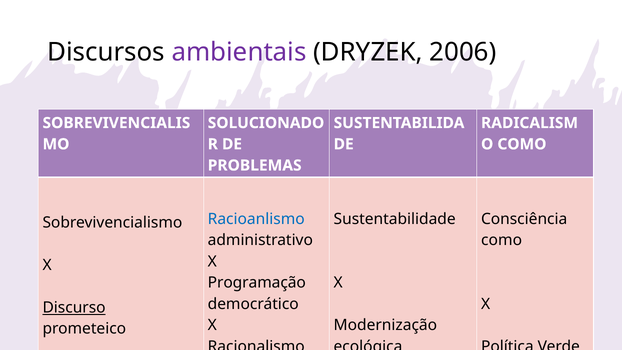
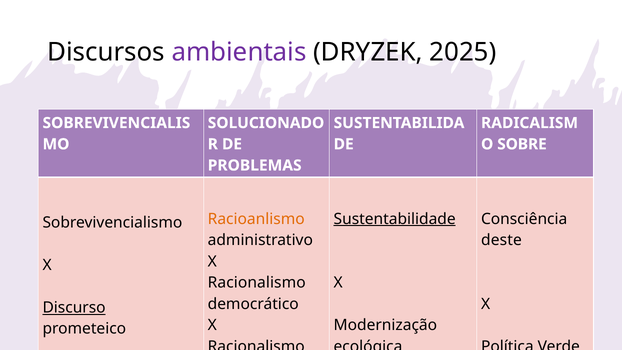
2006: 2006 -> 2025 (463, 52)
COMO: COMO -> SOBRE (522, 144)
Racioanlismo colour: blue -> orange (256, 219)
Sustentabilidade underline: none -> present (395, 219)
como: como -> deste (501, 240)
Programação: Programação -> Racionalismo (257, 283)
